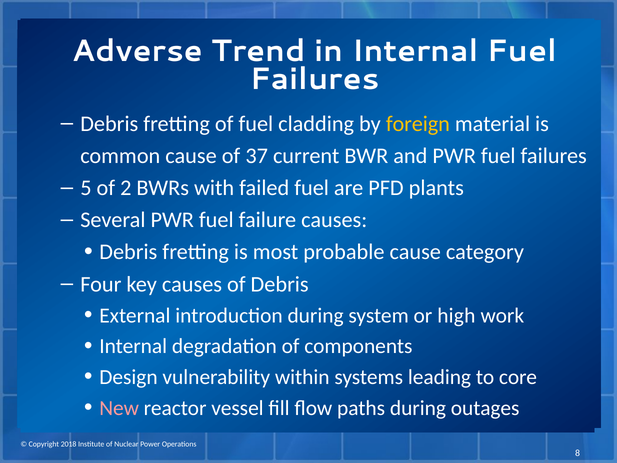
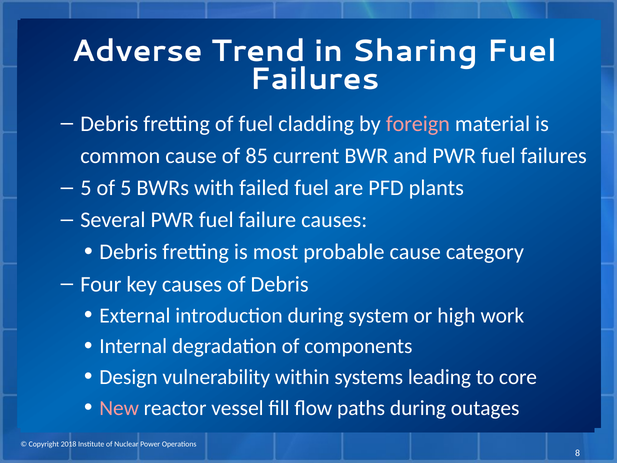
in Internal: Internal -> Sharing (415, 51)
foreign colour: yellow -> pink (418, 124)
37: 37 -> 85 (257, 156)
of 2: 2 -> 5 (126, 188)
